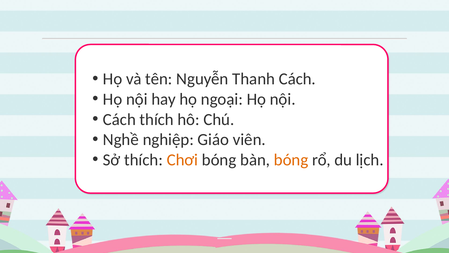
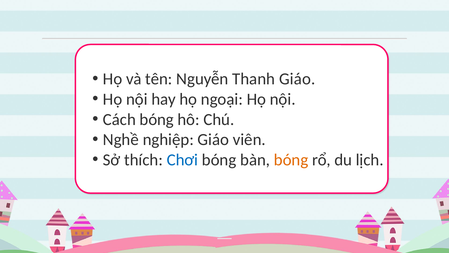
Thanh Cách: Cách -> Giáo (297, 79)
Cách thích: thích -> bóng (157, 119)
Chơi colour: orange -> blue (182, 160)
